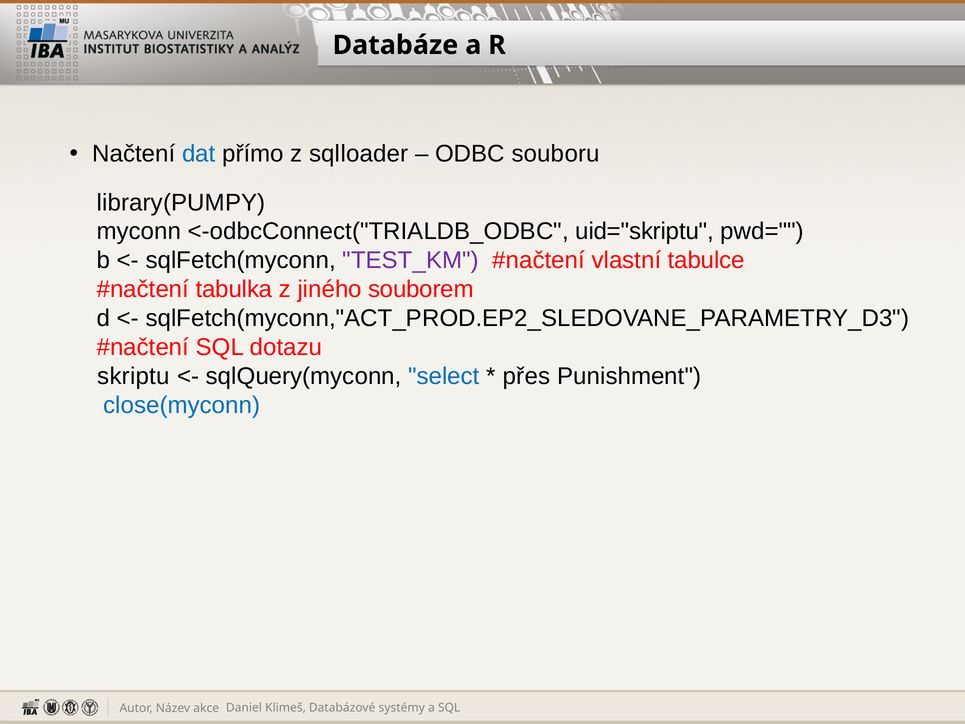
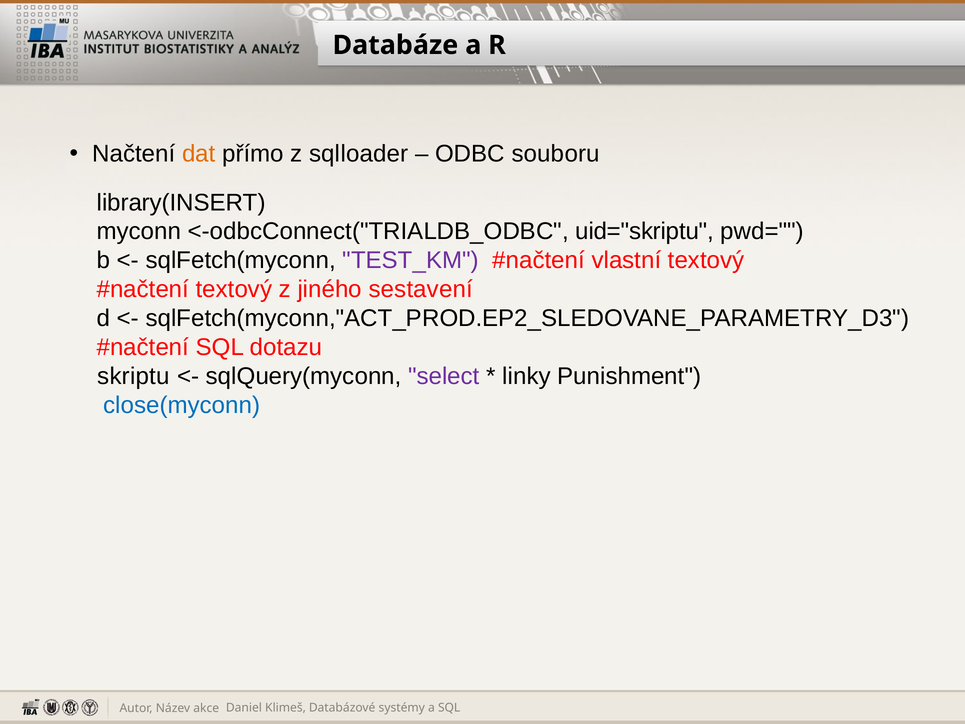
dat colour: blue -> orange (199, 154)
library(PUMPY: library(PUMPY -> library(INSERT (181, 202)
vlastní tabulce: tabulce -> textový (706, 260)
tabulka: tabulka -> textový (234, 289)
souborem: souborem -> sestavení (421, 289)
select colour: blue -> purple (444, 376)
přes: přes -> linky (527, 376)
